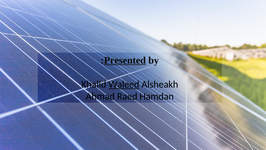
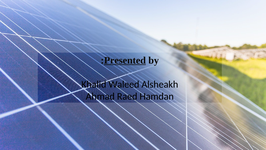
Waleed underline: present -> none (124, 84)
